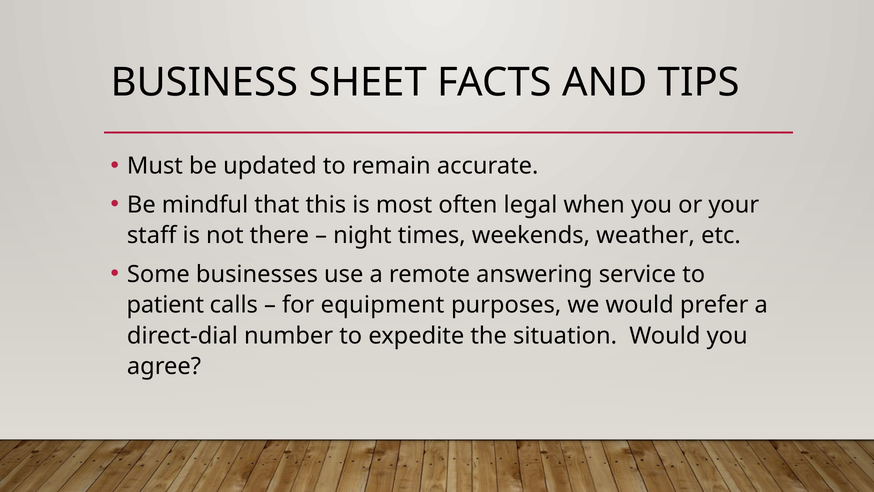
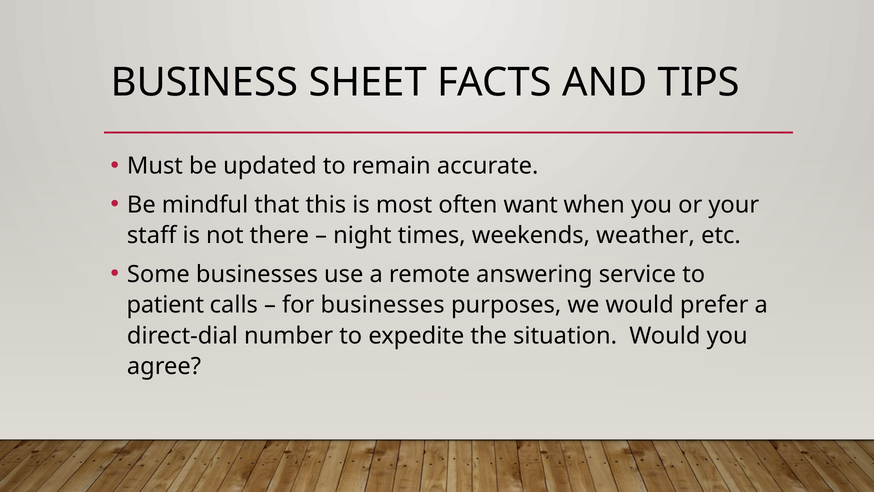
legal: legal -> want (531, 205)
for equipment: equipment -> businesses (383, 305)
